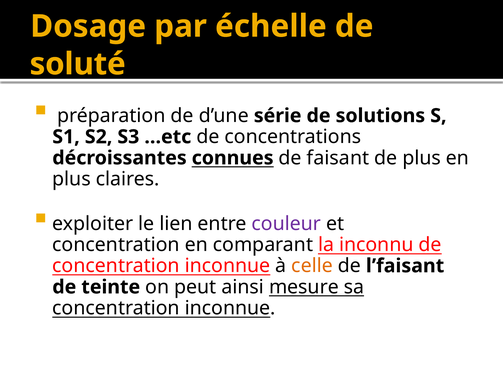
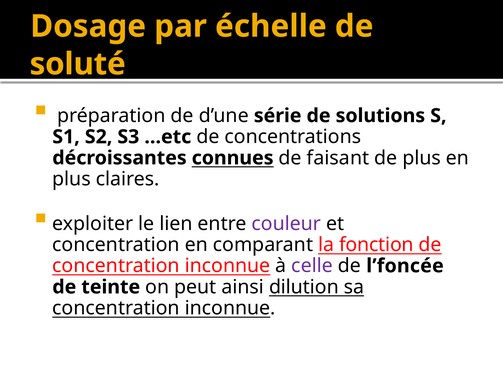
inconnu: inconnu -> fonction (376, 245)
celle colour: orange -> purple (312, 266)
l’faisant: l’faisant -> l’foncée (405, 266)
mesure: mesure -> dilution (304, 287)
